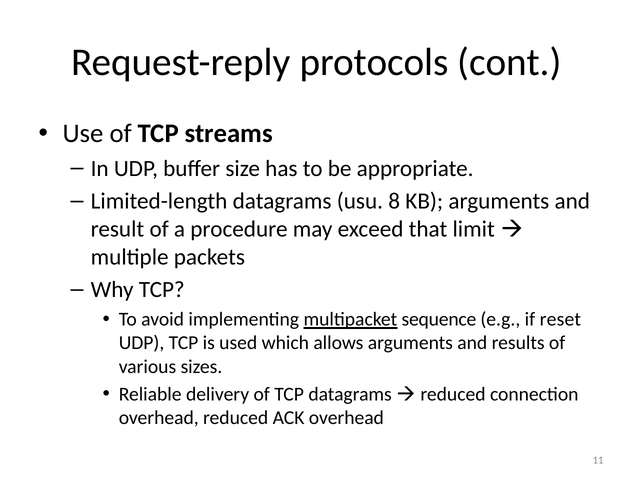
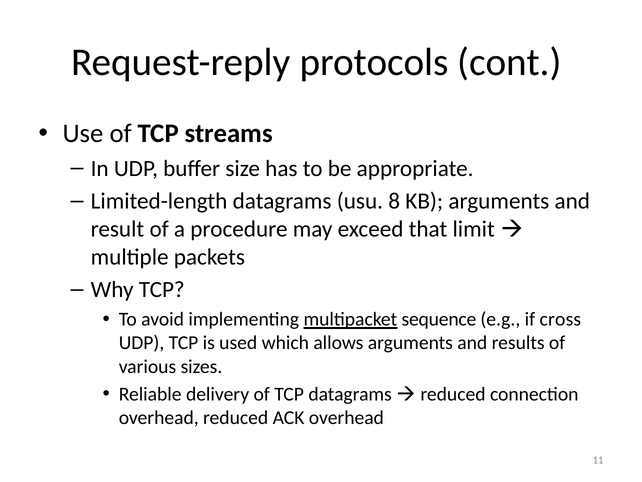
reset: reset -> cross (560, 319)
